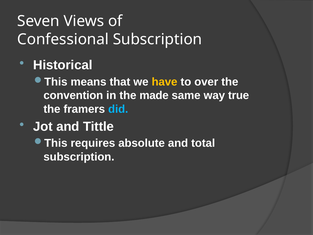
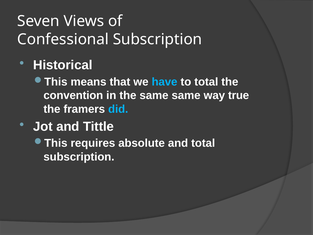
have colour: yellow -> light blue (165, 82)
to over: over -> total (206, 82)
the made: made -> same (154, 95)
